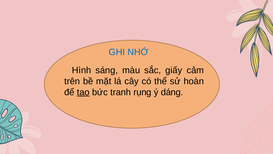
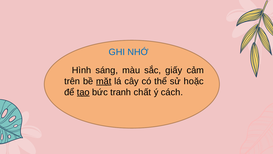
mặt underline: none -> present (104, 81)
hoàn: hoàn -> hoặc (194, 81)
rụng: rụng -> chất (142, 92)
dáng: dáng -> cách (172, 92)
